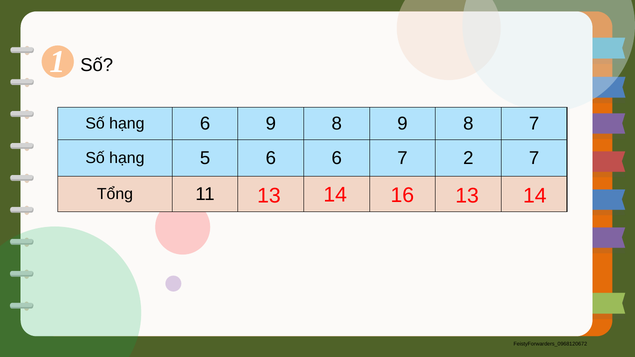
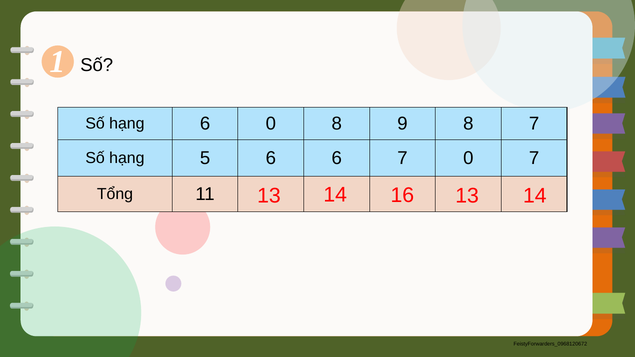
6 9: 9 -> 0 (271, 124)
7 2: 2 -> 0 (468, 158)
